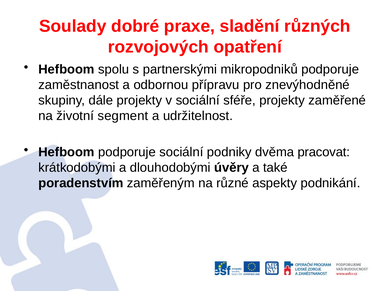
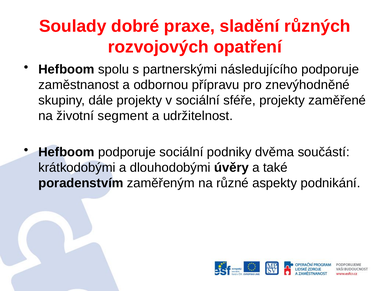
mikropodniků: mikropodniků -> následujícího (259, 70)
pracovat: pracovat -> součástí (324, 153)
